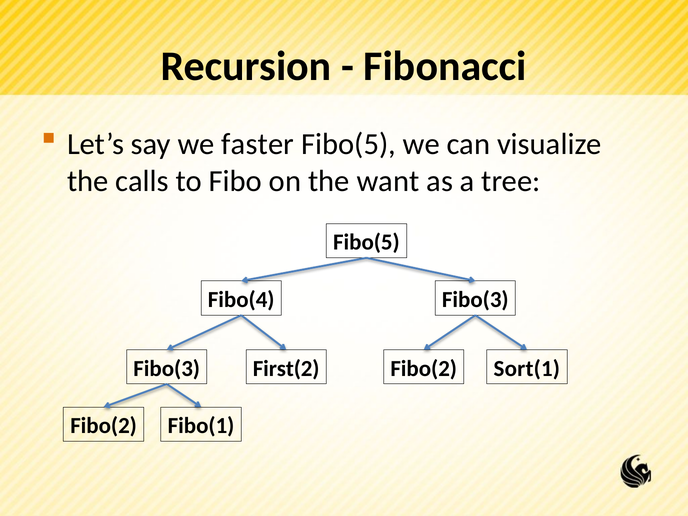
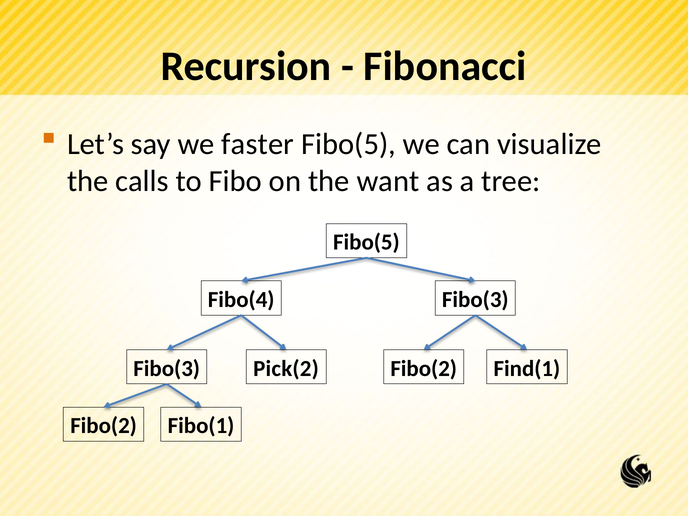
First(2: First(2 -> Pick(2 (286, 368)
Sort(1: Sort(1 -> Find(1 (527, 368)
